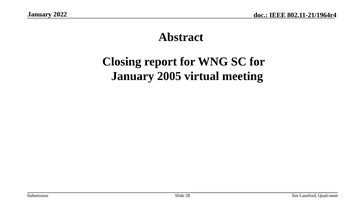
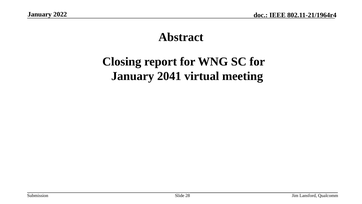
2005: 2005 -> 2041 (169, 76)
